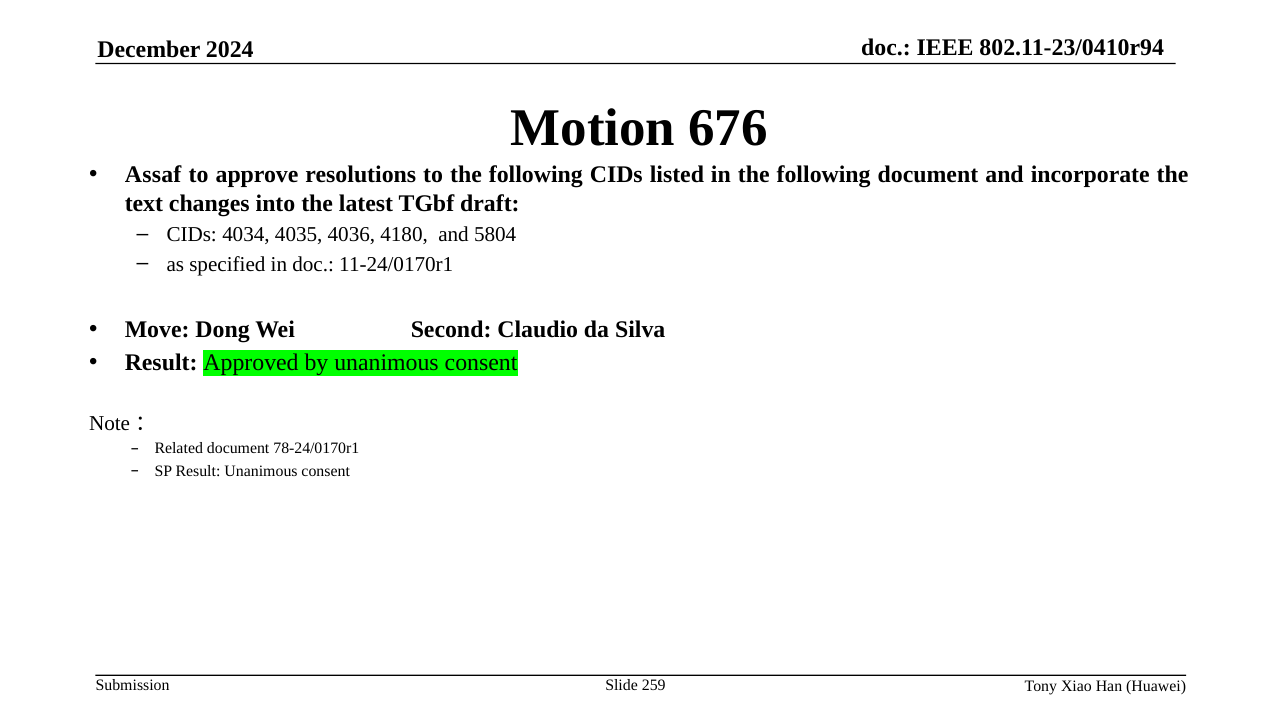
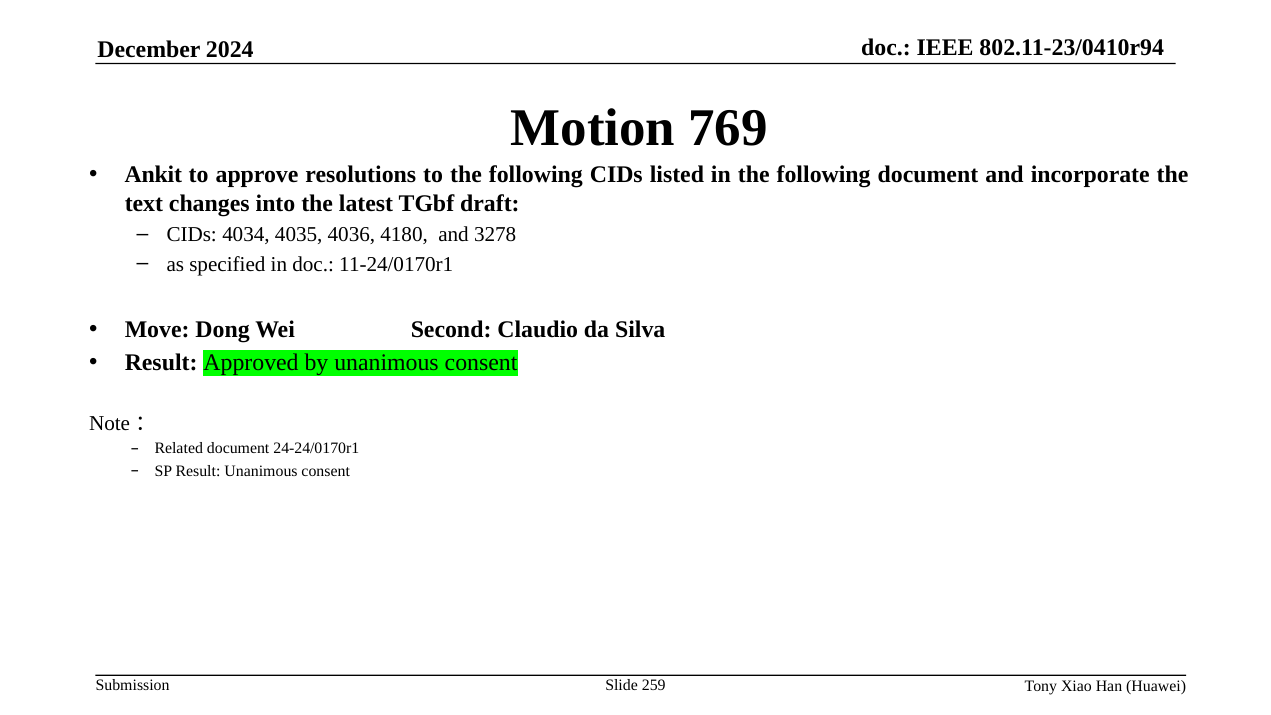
676: 676 -> 769 (728, 128)
Assaf: Assaf -> Ankit (153, 175)
5804: 5804 -> 3278 (495, 235)
78-24/0170r1: 78-24/0170r1 -> 24-24/0170r1 (316, 449)
